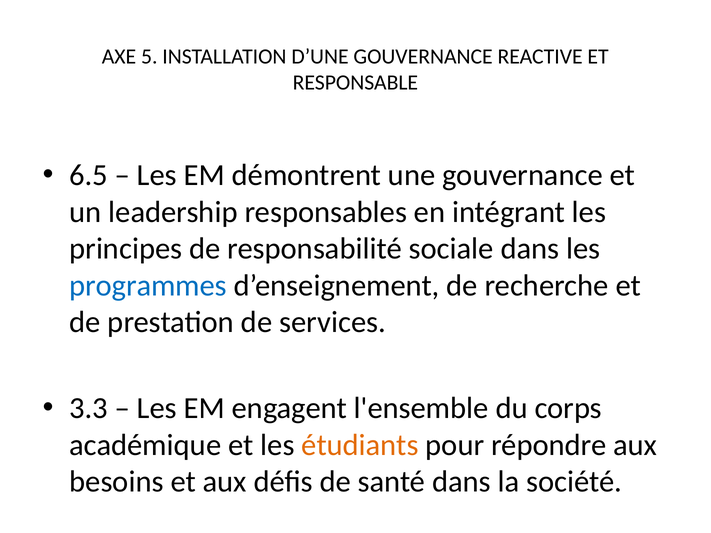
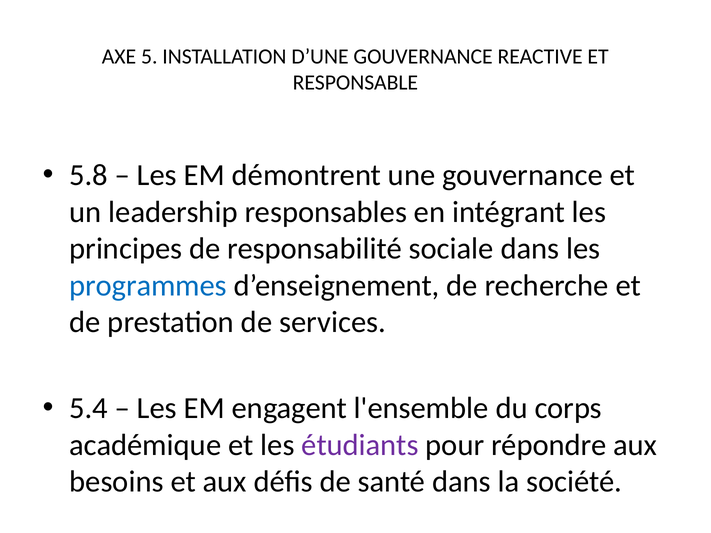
6.5: 6.5 -> 5.8 (89, 175)
3.3: 3.3 -> 5.4 (89, 408)
étudiants colour: orange -> purple (360, 445)
